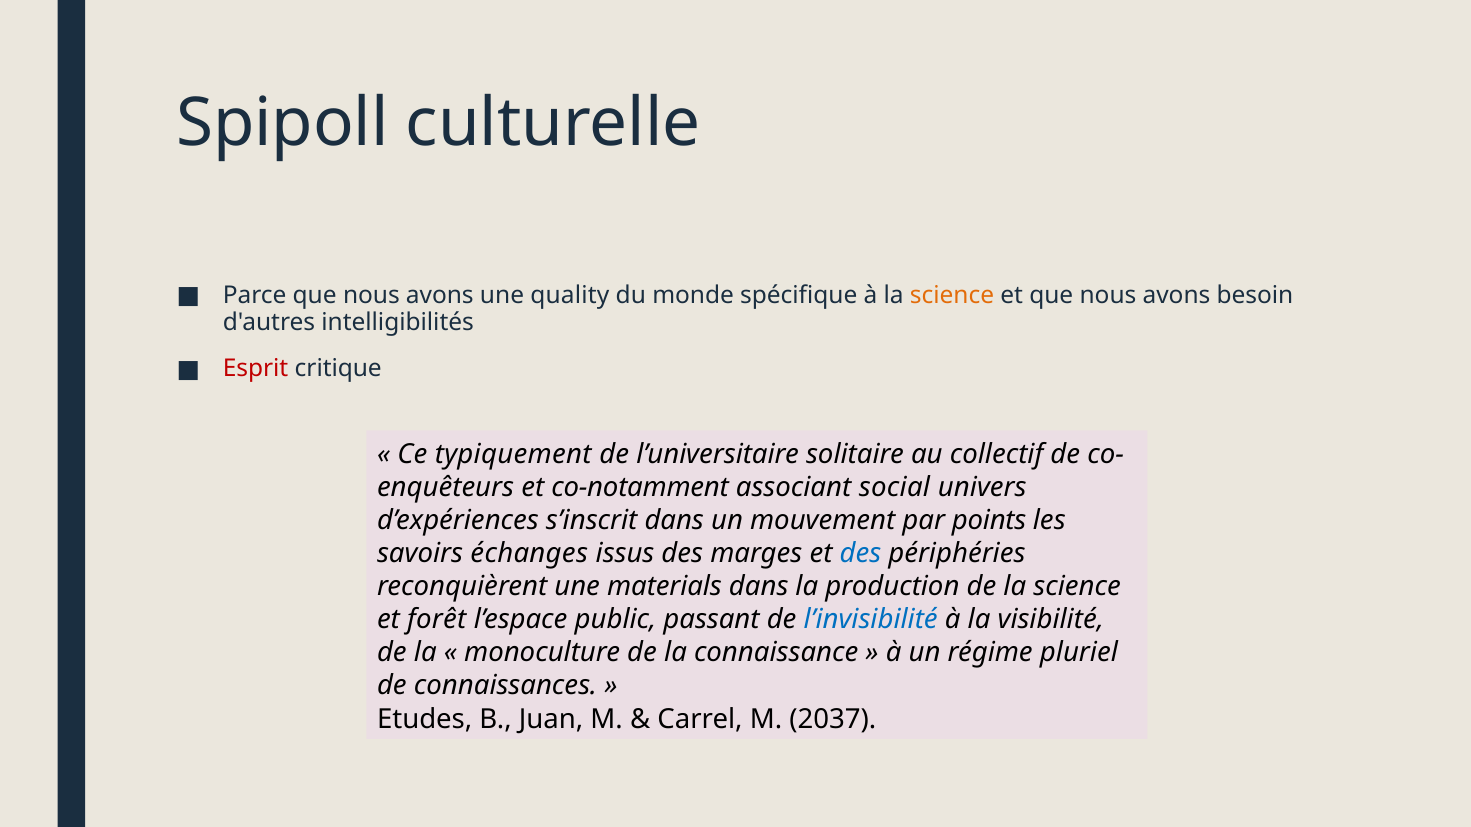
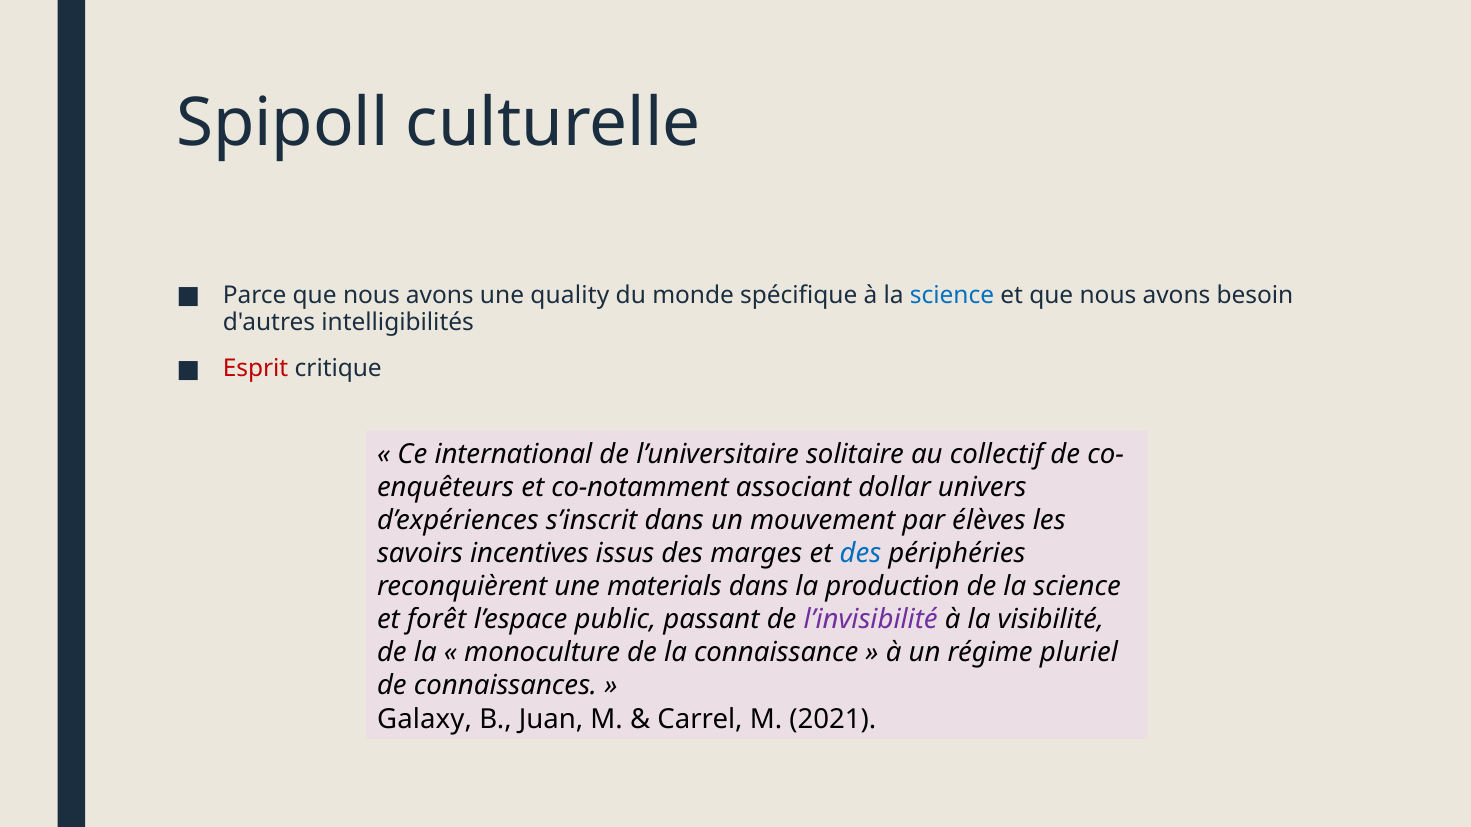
science colour: orange -> blue (952, 295)
typiquement: typiquement -> international (513, 455)
social: social -> dollar (895, 488)
points: points -> élèves (989, 521)
échanges: échanges -> incentives (529, 554)
l’invisibilité colour: blue -> purple (871, 620)
Etudes: Etudes -> Galaxy (425, 719)
2037: 2037 -> 2021 (833, 719)
